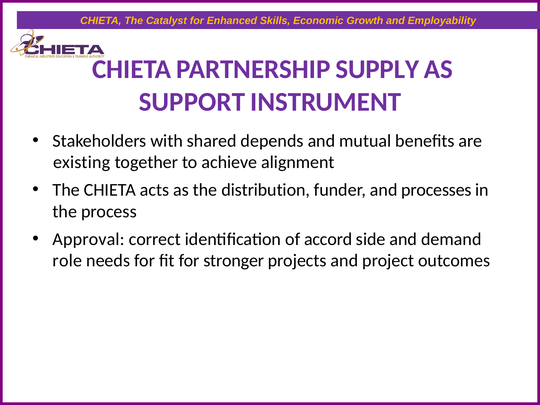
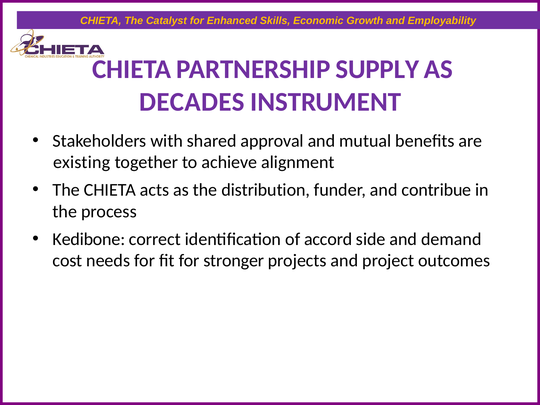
SUPPORT: SUPPORT -> DECADES (192, 102)
depends: depends -> approval (272, 141)
processes: processes -> contribue (436, 190)
Approval: Approval -> Kedibone (89, 239)
role: role -> cost (68, 261)
